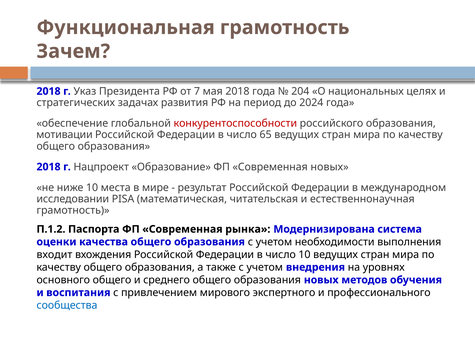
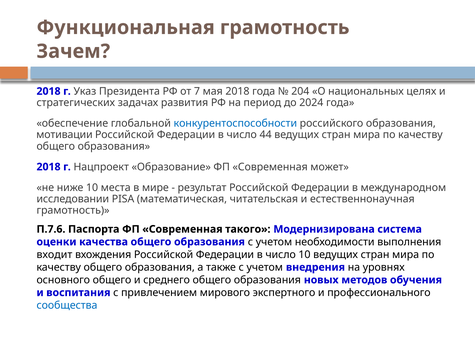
конкурентоспособности colour: red -> blue (235, 123)
65: 65 -> 44 (266, 134)
Современная новых: новых -> может (330, 167)
П.1.2: П.1.2 -> П.7.6 (51, 229)
рынка: рынка -> такого (248, 229)
